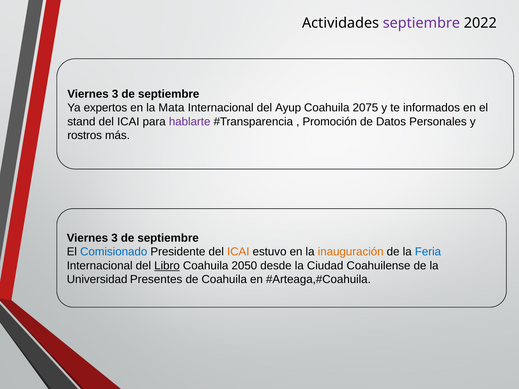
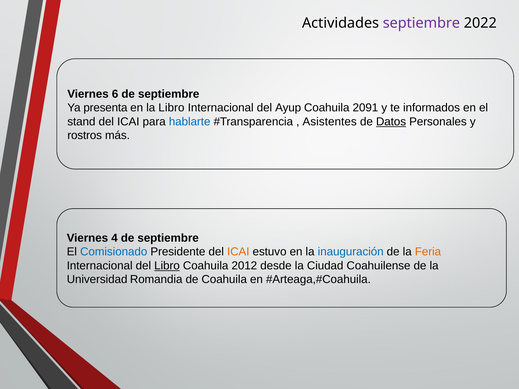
3: 3 -> 6 (115, 94)
expertos: expertos -> presenta (105, 108)
la Mata: Mata -> Libro (171, 108)
2075: 2075 -> 2091 (365, 108)
hablarte colour: purple -> blue (190, 122)
Promoción: Promoción -> Asistentes (330, 122)
Datos underline: none -> present (391, 122)
3: 3 -> 4 (114, 238)
inauguración colour: orange -> blue (351, 252)
Feria colour: blue -> orange (428, 252)
2050: 2050 -> 2012 (244, 266)
Presentes: Presentes -> Romandia (156, 280)
